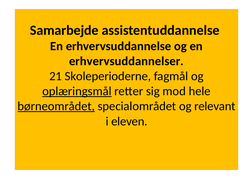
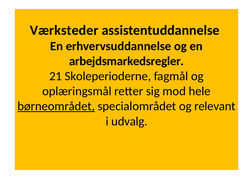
Samarbejde: Samarbejde -> Værksteder (64, 30)
erhvervsuddannelser: erhvervsuddannelser -> arbejdsmarkedsregler (126, 61)
oplæringsmål underline: present -> none (77, 91)
eleven: eleven -> udvalg (129, 121)
